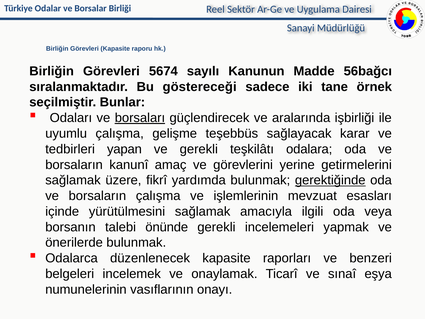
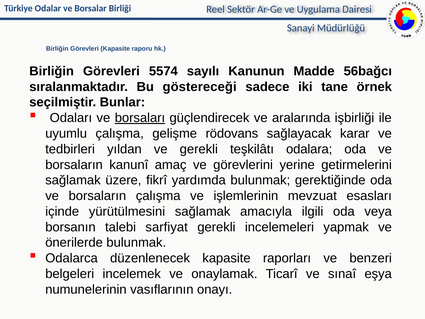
5674: 5674 -> 5574 (163, 71)
teşebbüs: teşebbüs -> rödovans (232, 133)
yapan: yapan -> yıldan (124, 149)
gerektiğinde underline: present -> none (330, 180)
önünde: önünde -> sarfiyat (167, 227)
